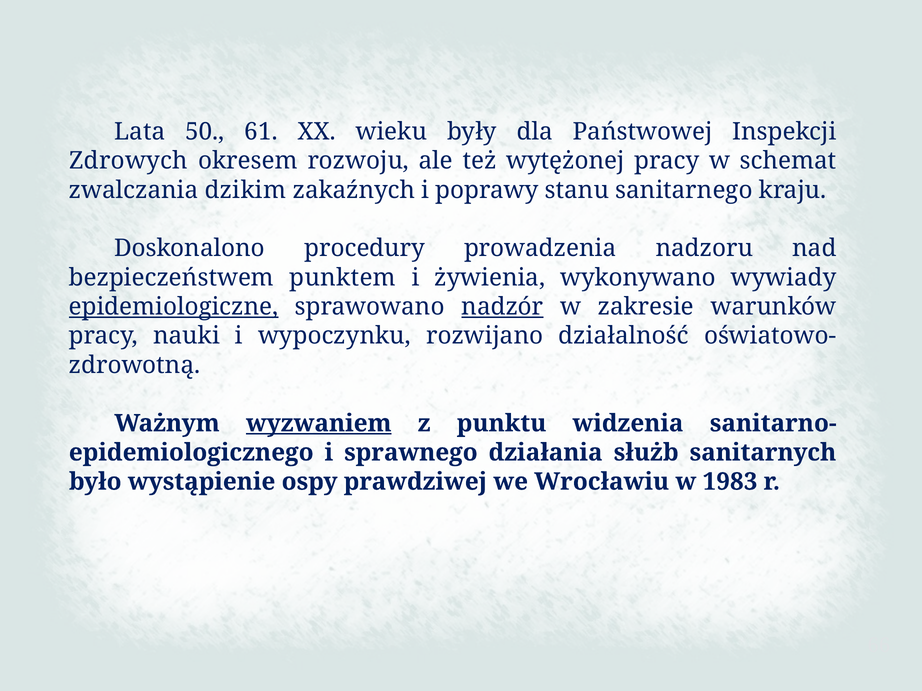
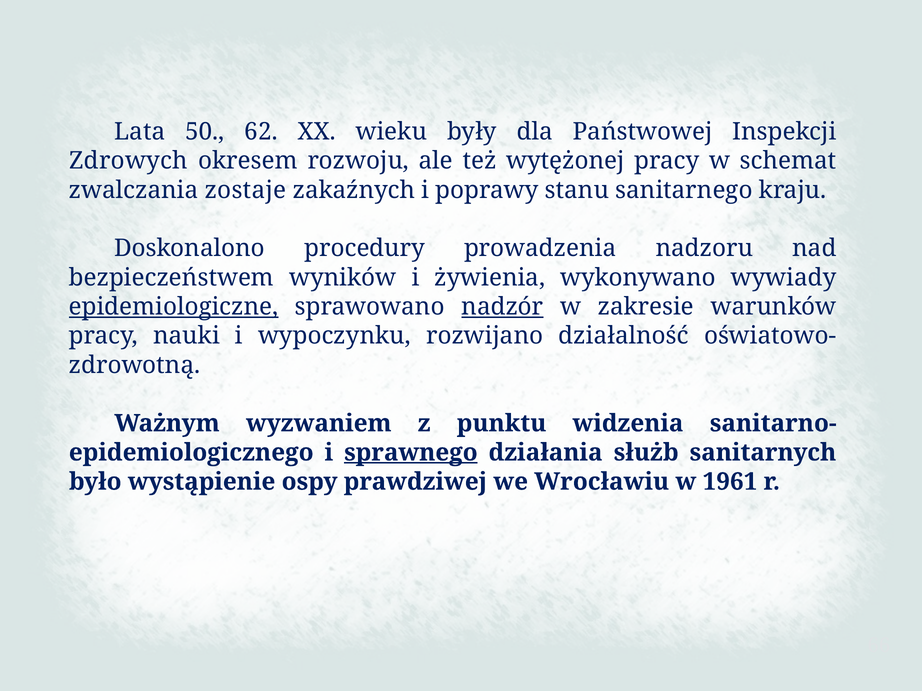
61: 61 -> 62 (261, 132)
dzikim: dzikim -> zostaje (245, 190)
punktem: punktem -> wyników (343, 278)
wyzwaniem underline: present -> none (319, 424)
sprawnego underline: none -> present (411, 453)
1983: 1983 -> 1961 (730, 482)
